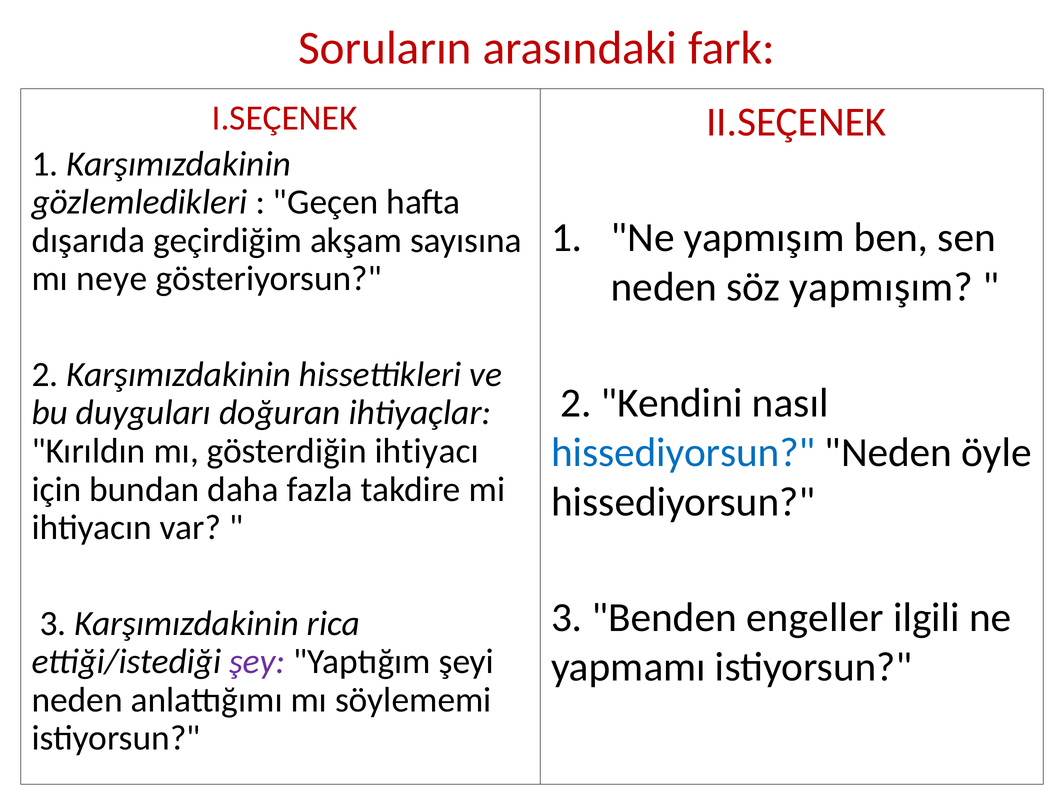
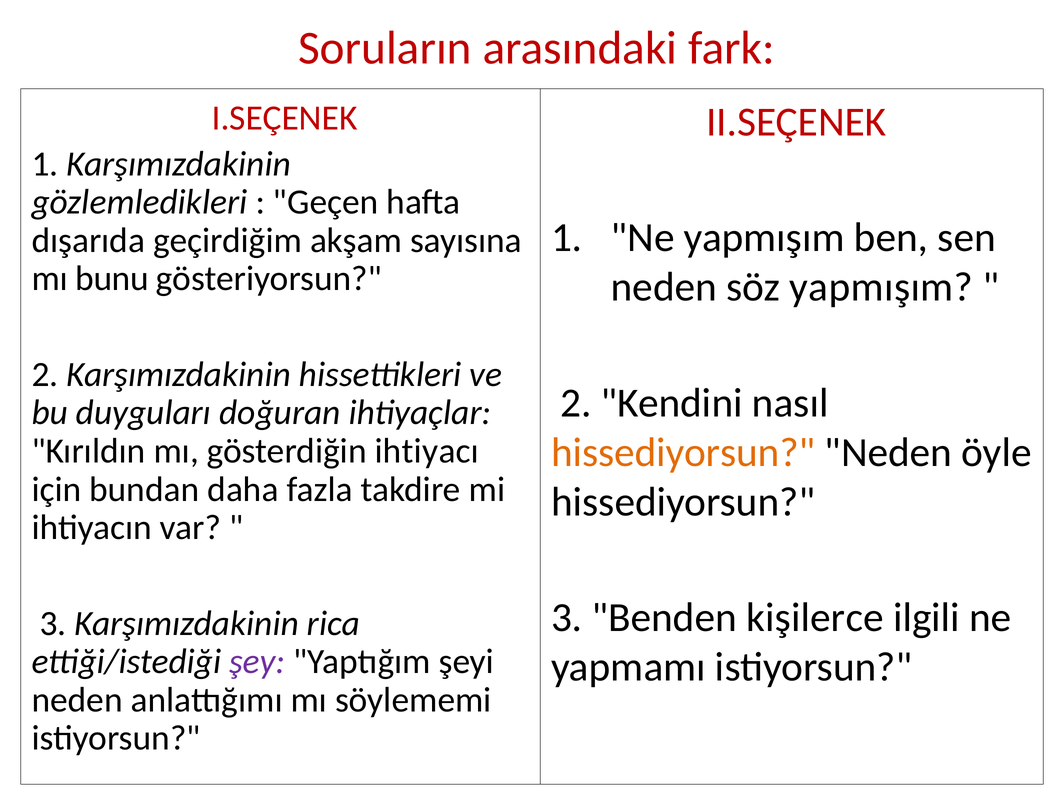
neye: neye -> bunu (112, 279)
hissediyorsun colour: blue -> orange (683, 452)
engeller: engeller -> kişilerce (815, 618)
